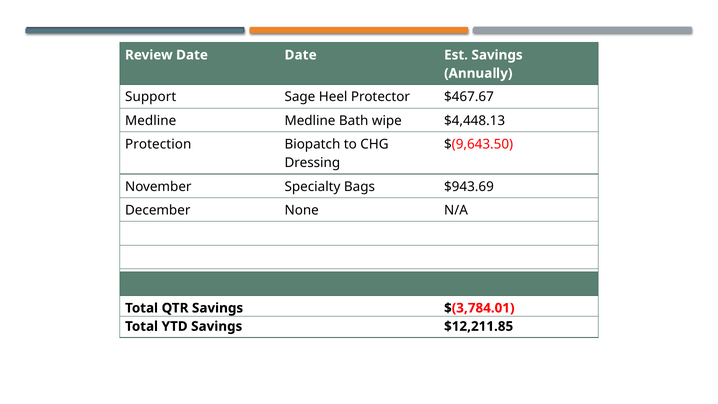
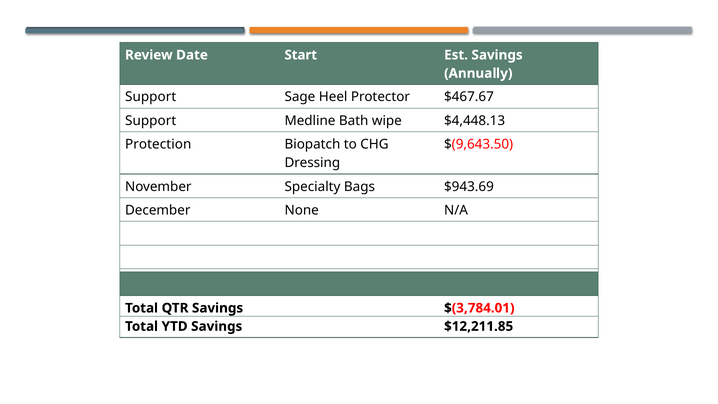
Date Date: Date -> Start (301, 55)
Medline: Medline -> Support (151, 121)
